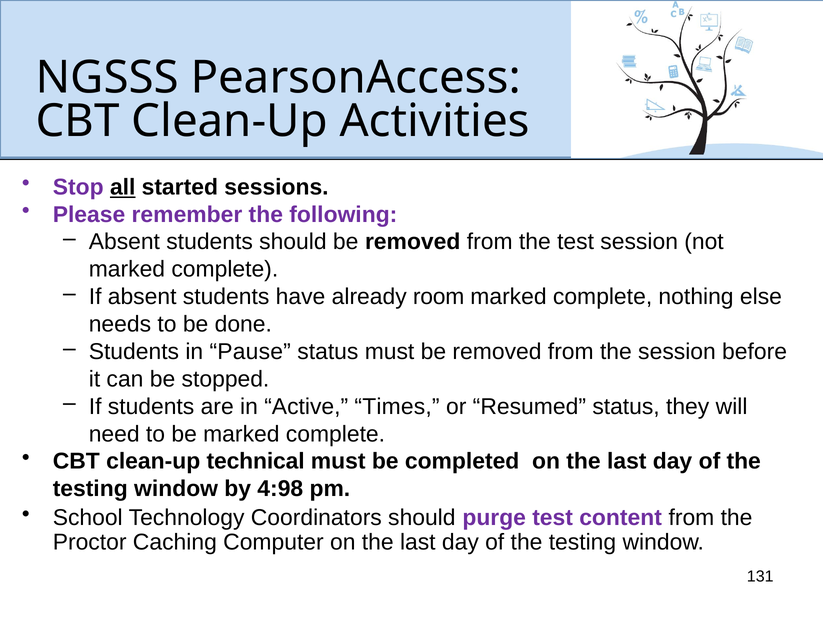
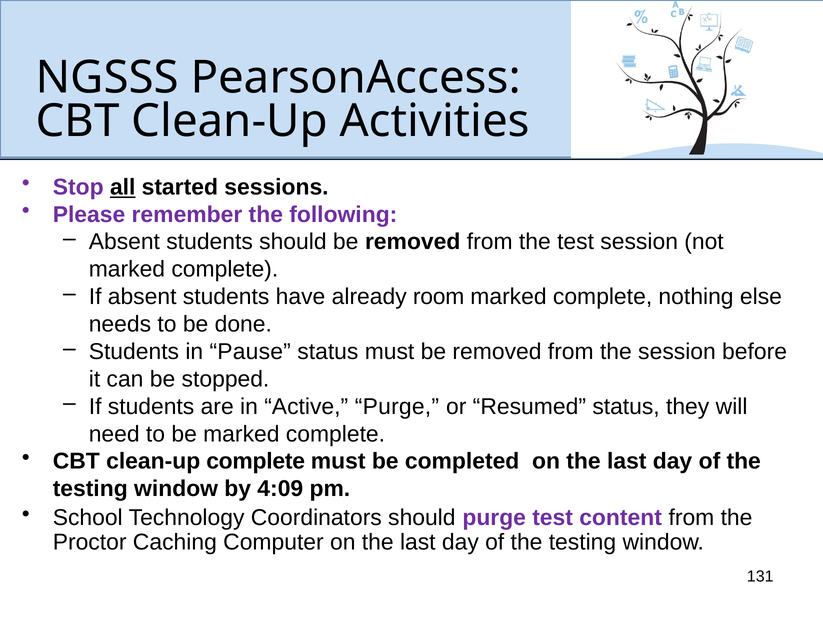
Active Times: Times -> Purge (397, 407)
clean-up technical: technical -> complete (256, 462)
4:98: 4:98 -> 4:09 (280, 489)
